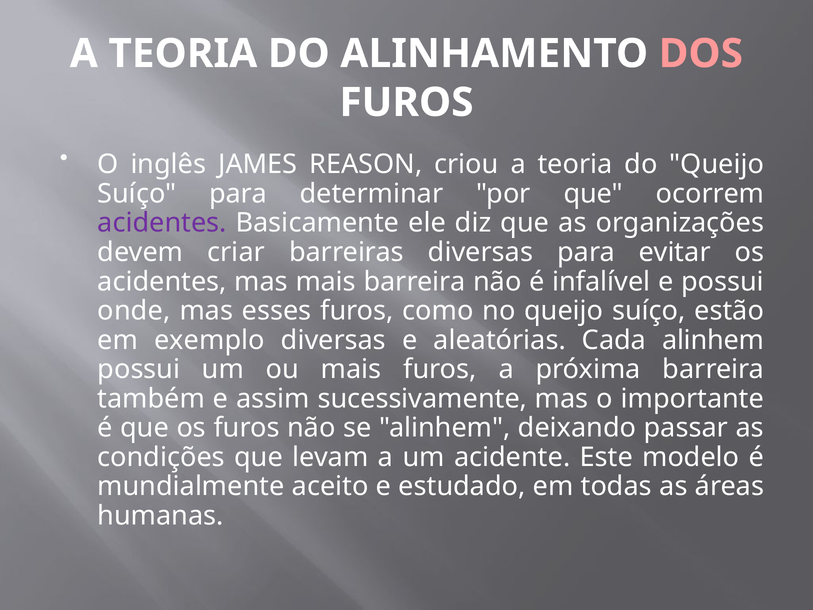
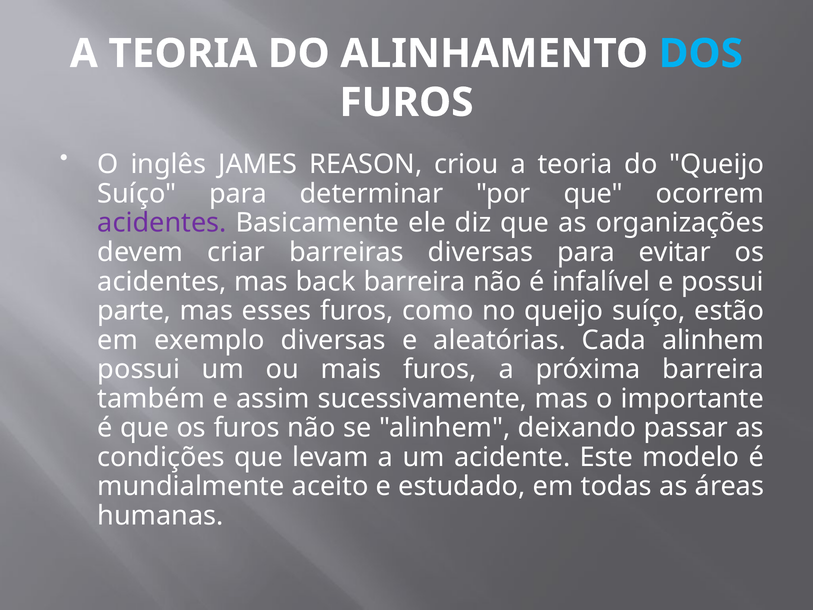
DOS colour: pink -> light blue (701, 54)
mas mais: mais -> back (326, 281)
onde: onde -> parte (134, 311)
